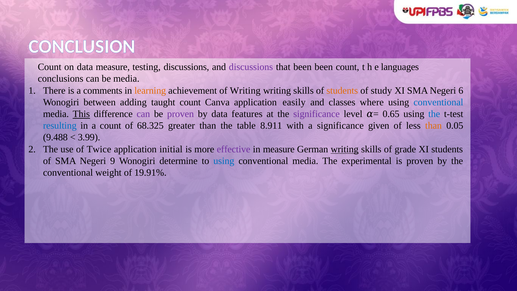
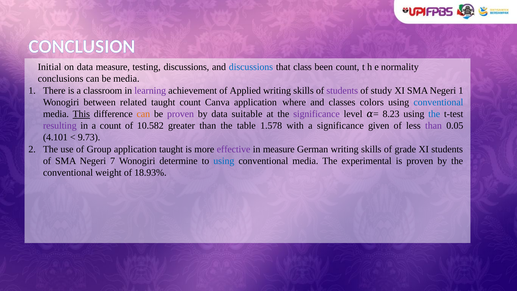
Count: Count -> Initial (50, 67)
discussions colour: purple -> blue (251, 67)
that been: been -> class (303, 67)
languages: languages -> normality (400, 67)
comments: comments -> classroom (103, 91)
learning colour: orange -> purple (150, 91)
of Writing: Writing -> Applied (245, 91)
students colour: orange -> purple (342, 91)
Negeri 6: 6 -> 1 (461, 91)
adding: adding -> related (133, 102)
easily: easily -> where (294, 102)
where: where -> colors (372, 102)
can colour: purple -> orange (143, 114)
features: features -> suitable (247, 114)
0.65: 0.65 -> 8.23 (391, 114)
resulting colour: blue -> purple (60, 126)
68.325: 68.325 -> 10.582 (150, 126)
8.911: 8.911 -> 1.578 (271, 126)
than colour: orange -> purple (433, 126)
9.488: 9.488 -> 4.101 (55, 137)
3.99: 3.99 -> 9.73 (89, 137)
Twice: Twice -> Group (99, 149)
application initial: initial -> taught (171, 149)
writing underline: present -> none (345, 149)
9: 9 -> 7 (113, 161)
19.91%: 19.91% -> 18.93% (150, 172)
